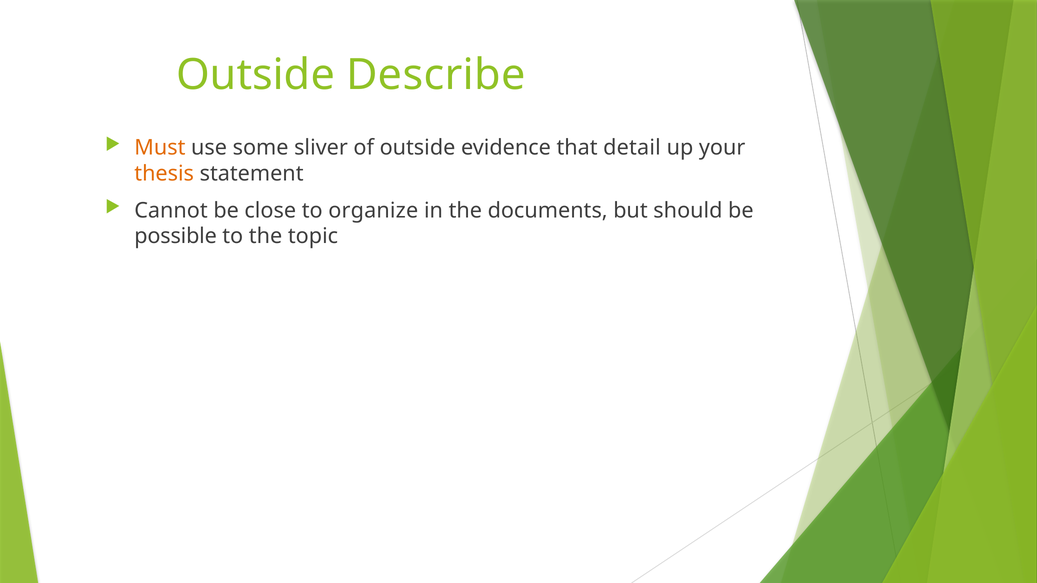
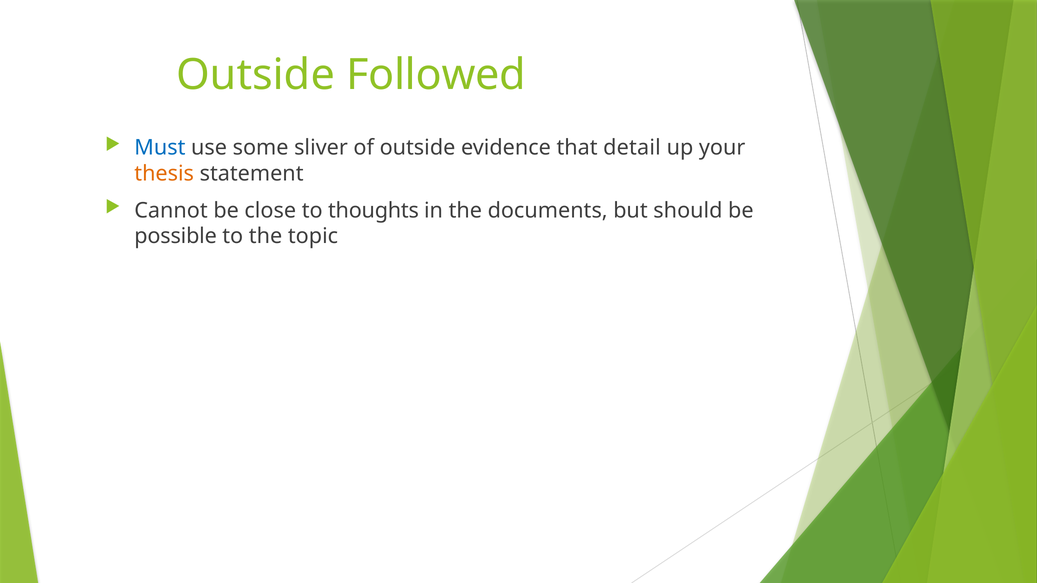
Describe: Describe -> Followed (436, 75)
Must colour: orange -> blue (160, 148)
organize: organize -> thoughts (373, 211)
